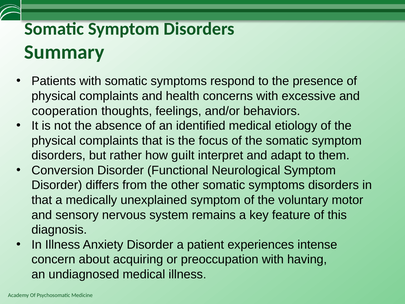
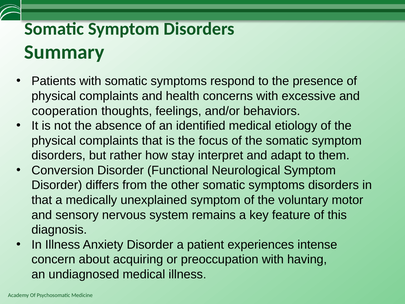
guilt: guilt -> stay (183, 155)
